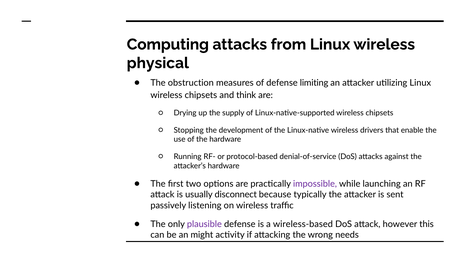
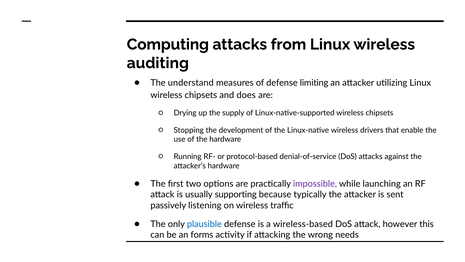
physical: physical -> auditing (158, 63)
obstruction: obstruction -> understand (191, 83)
think: think -> does (246, 95)
disconnect: disconnect -> supporting (236, 194)
plausible colour: purple -> blue (204, 224)
might: might -> forms (202, 235)
